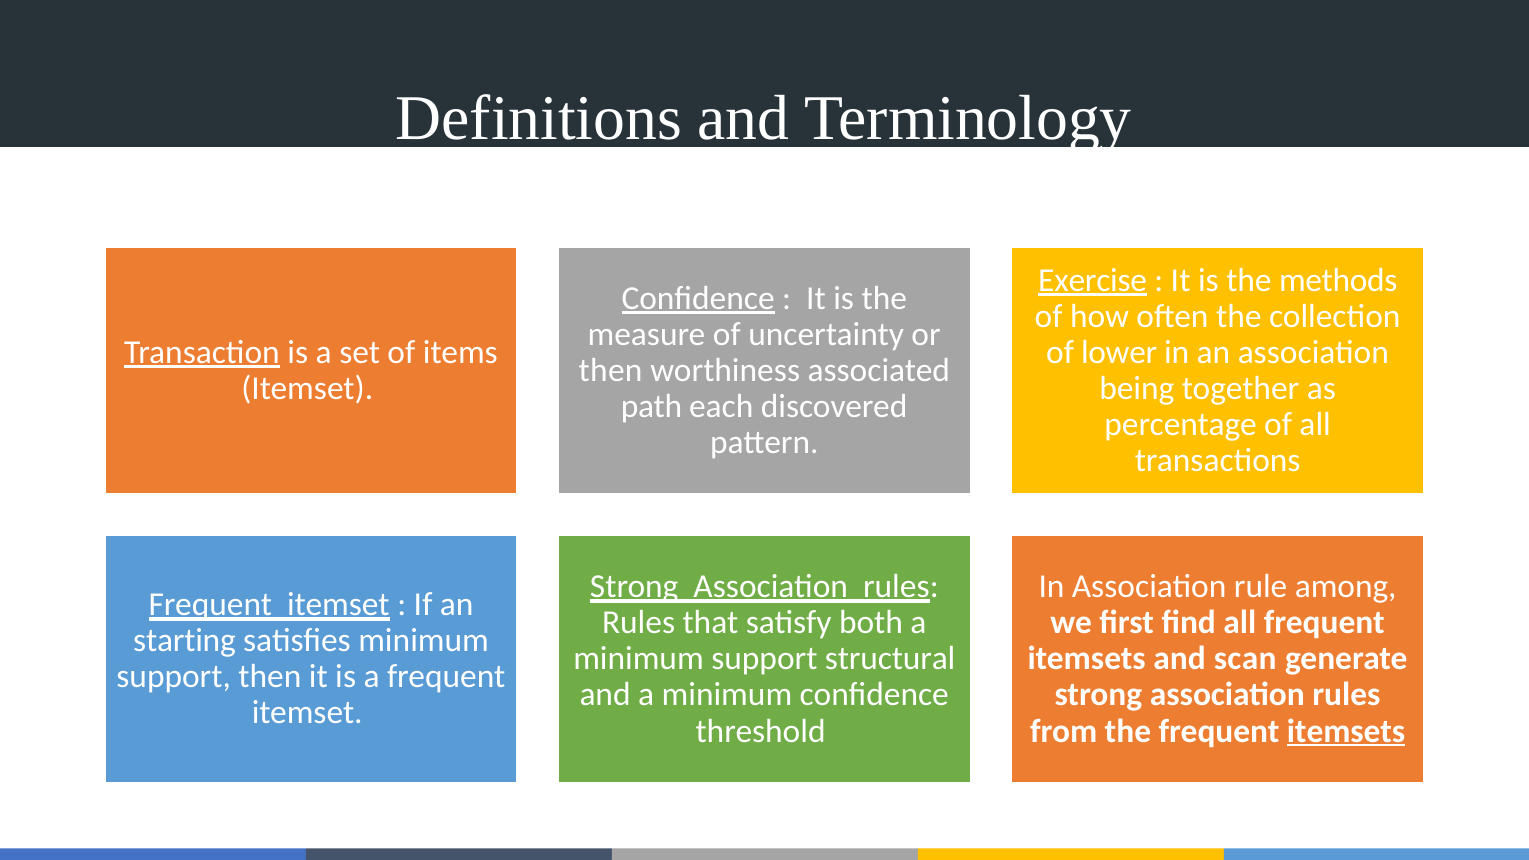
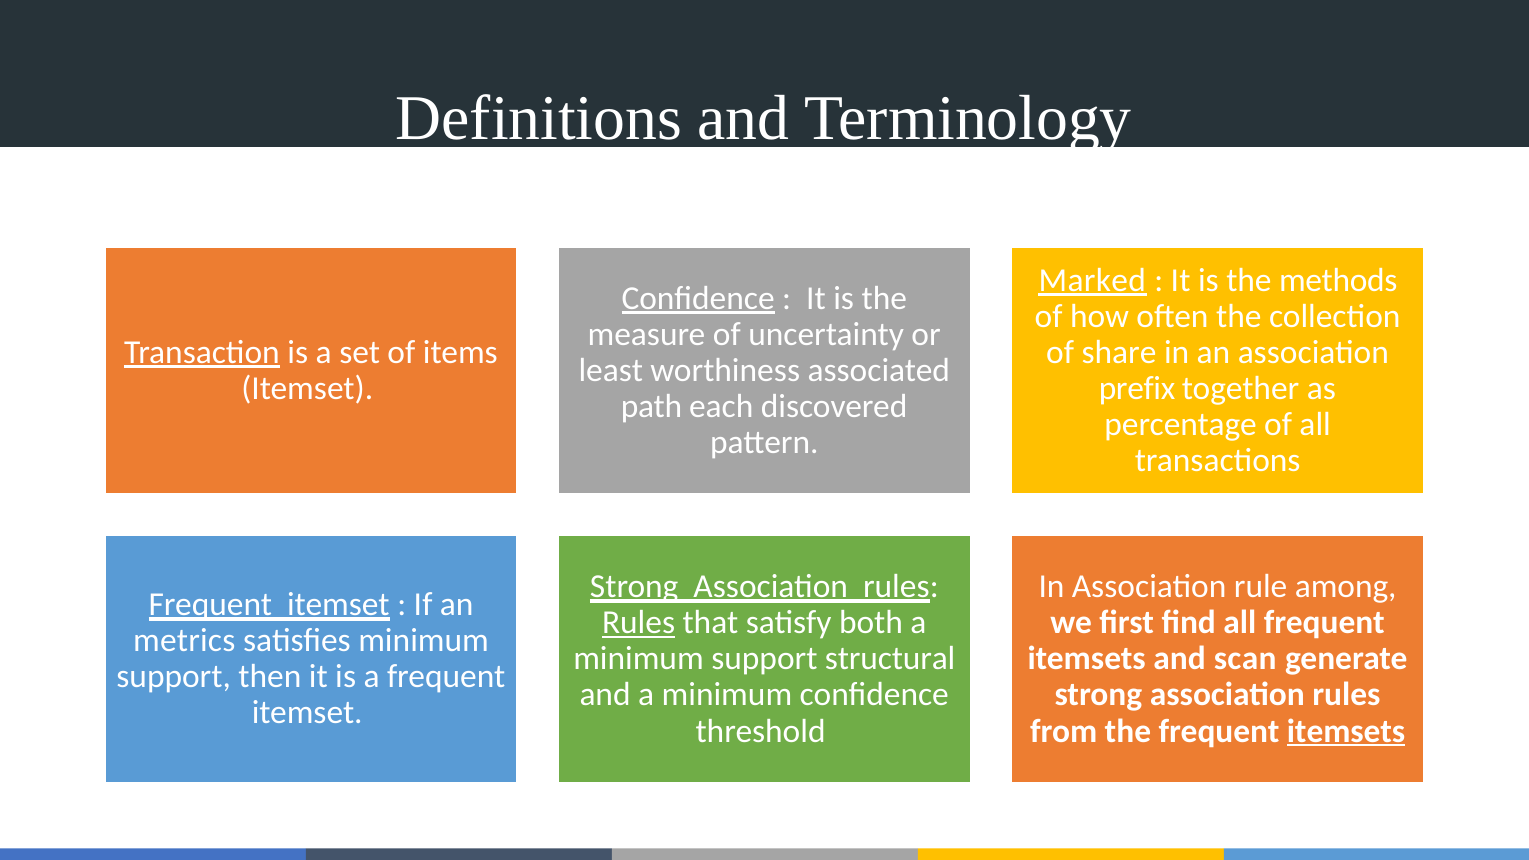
Exercise: Exercise -> Marked (1092, 280)
lower: lower -> share (1119, 352)
then: then -> least (611, 370)
being: being -> prefix (1137, 388)
Rules underline: none -> present (639, 623)
starting: starting -> metrics (184, 641)
